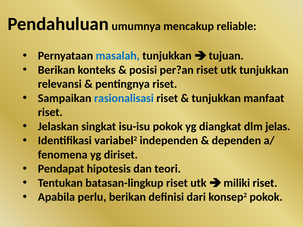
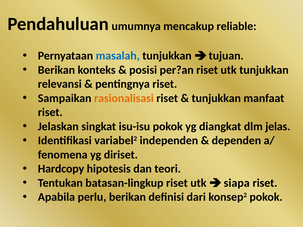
rasionalisasi colour: blue -> orange (124, 98)
Pendapat: Pendapat -> Hardcopy (61, 169)
miliki: miliki -> siapa (237, 183)
